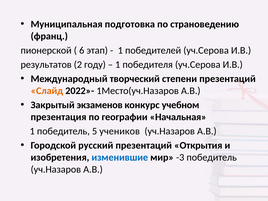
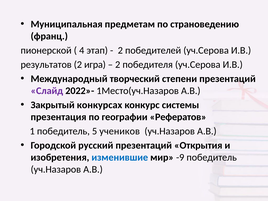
подготовка: подготовка -> предметам (130, 24)
6: 6 -> 4 (82, 50)
1: 1 -> 2 (120, 50)
году: году -> игра (95, 65)
1: 1 -> 2 (118, 65)
Слайд colour: orange -> purple (47, 91)
экзаменов: экзаменов -> конкурсах (100, 105)
учебном: учебном -> системы (180, 105)
Начальная: Начальная -> Рефератов (178, 117)
-3: -3 -> -9 (180, 157)
